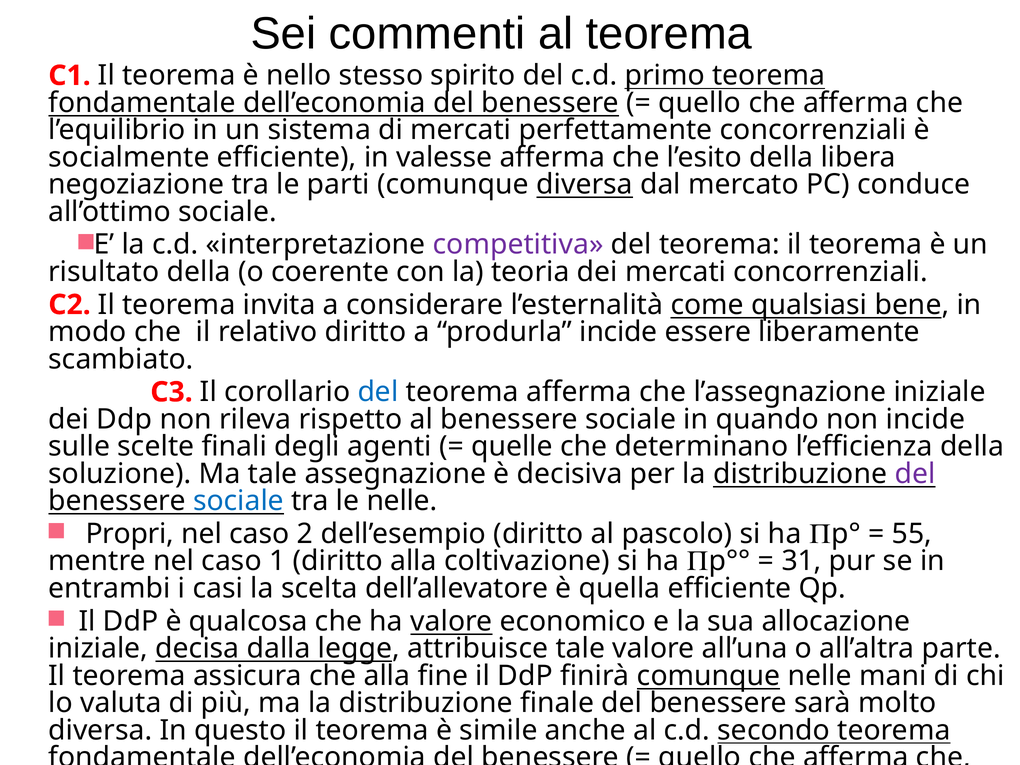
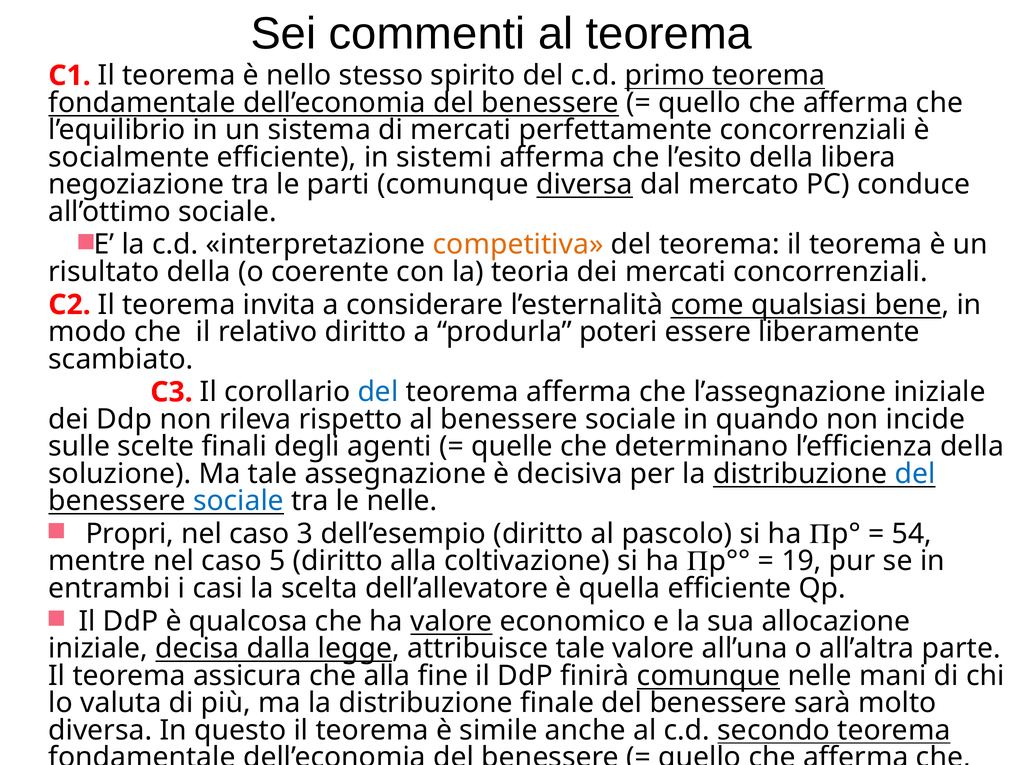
valesse: valesse -> sistemi (444, 157)
competitiva colour: purple -> orange (518, 245)
produrla incide: incide -> poteri (618, 332)
del colour: purple -> blue (915, 474)
2: 2 -> 3 (305, 534)
55: 55 -> 54 (912, 534)
1: 1 -> 5 (277, 561)
31: 31 -> 19 (802, 561)
